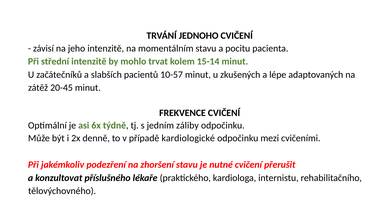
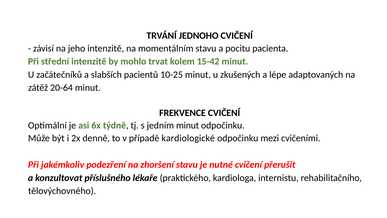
15-14: 15-14 -> 15-42 (208, 61)
10-57: 10-57 -> 10-25 (172, 75)
20-45: 20-45 -> 20-64 (61, 88)
jedním záliby: záliby -> minut (188, 125)
